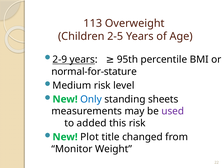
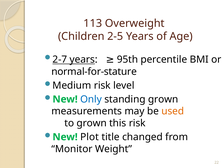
2-9: 2-9 -> 2-7 (60, 59)
standing sheets: sheets -> grown (163, 99)
used colour: purple -> orange (173, 111)
to added: added -> grown (92, 123)
